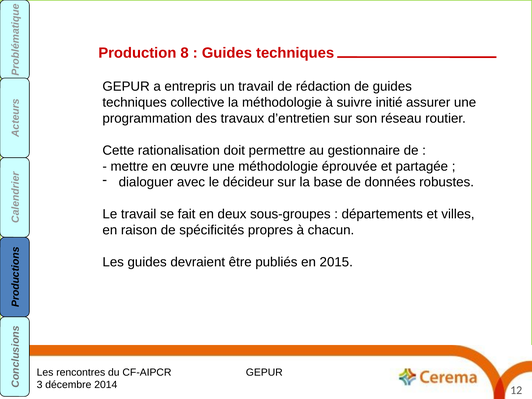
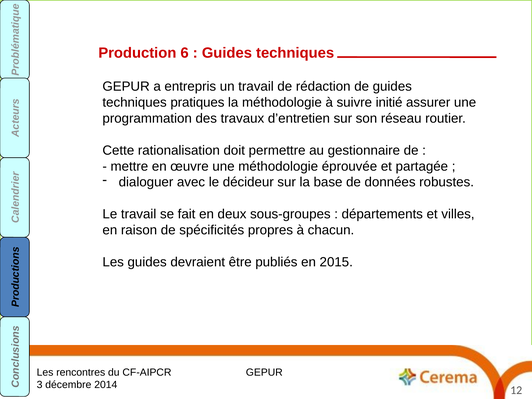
8: 8 -> 6 (185, 53)
collective: collective -> pratiques (197, 102)
